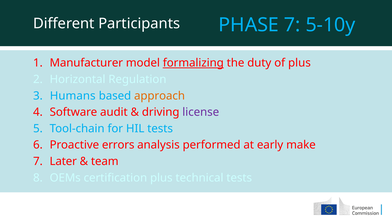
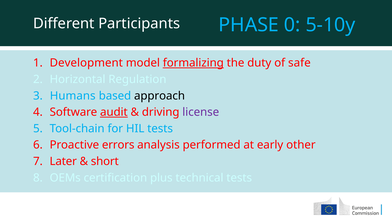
PHASE 7: 7 -> 0 (292, 25)
Manufacturer: Manufacturer -> Development (86, 63)
of plus: plus -> safe (299, 63)
approach colour: orange -> black (160, 96)
audit underline: none -> present (114, 112)
make: make -> other (301, 145)
team: team -> short (105, 162)
